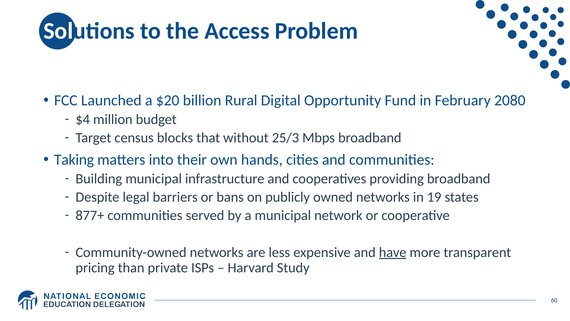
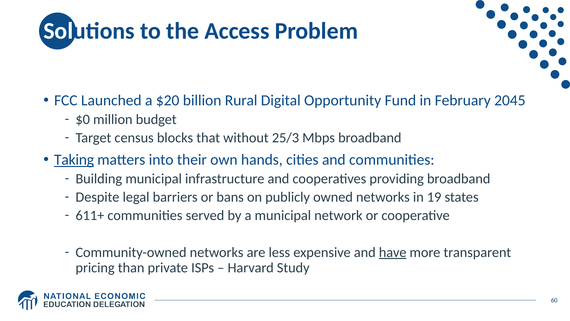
2080: 2080 -> 2045 (510, 100)
$4: $4 -> $0 (83, 119)
Taking underline: none -> present (74, 160)
877+: 877+ -> 611+ (90, 215)
